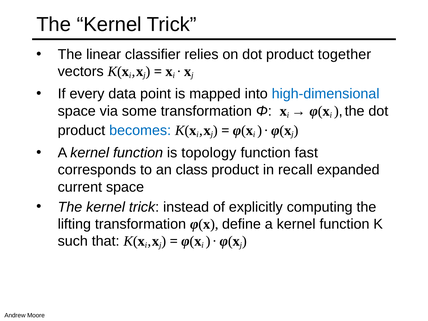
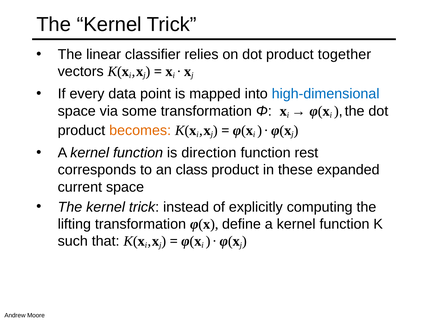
becomes colour: blue -> orange (140, 130)
topology: topology -> direction (209, 153)
fast: fast -> rest (306, 153)
recall: recall -> these (295, 170)
